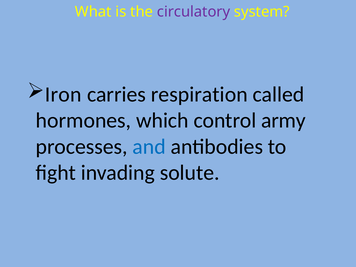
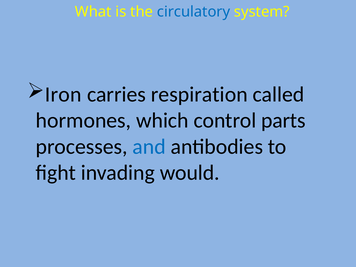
circulatory colour: purple -> blue (194, 12)
army: army -> parts (283, 120)
solute: solute -> would (190, 173)
